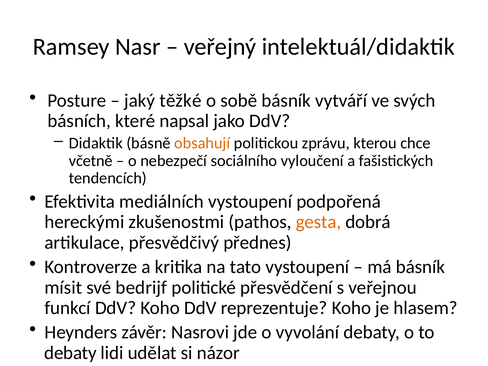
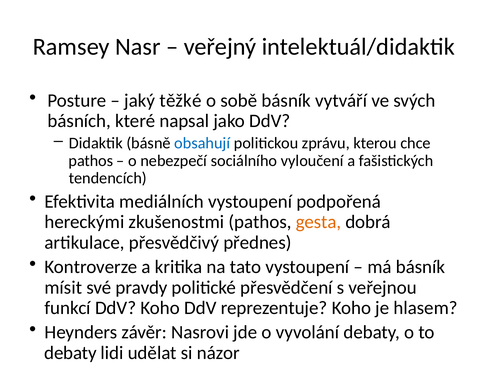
obsahují colour: orange -> blue (202, 143)
včetně: včetně -> pathos (91, 161)
bedrijf: bedrijf -> pravdy (141, 287)
